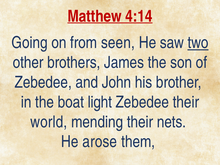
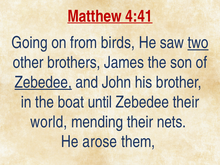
4:14: 4:14 -> 4:41 (139, 16)
seen: seen -> birds (118, 43)
Zebedee underline: none -> present (43, 82)
light: light -> until (100, 102)
